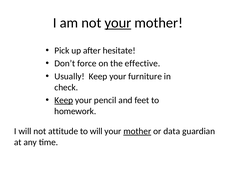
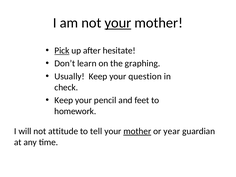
Pick underline: none -> present (62, 51)
force: force -> learn (87, 63)
effective: effective -> graphing (143, 63)
furniture: furniture -> question (145, 76)
Keep underline: present -> none (64, 100)
to will: will -> tell (96, 131)
data: data -> year (172, 131)
